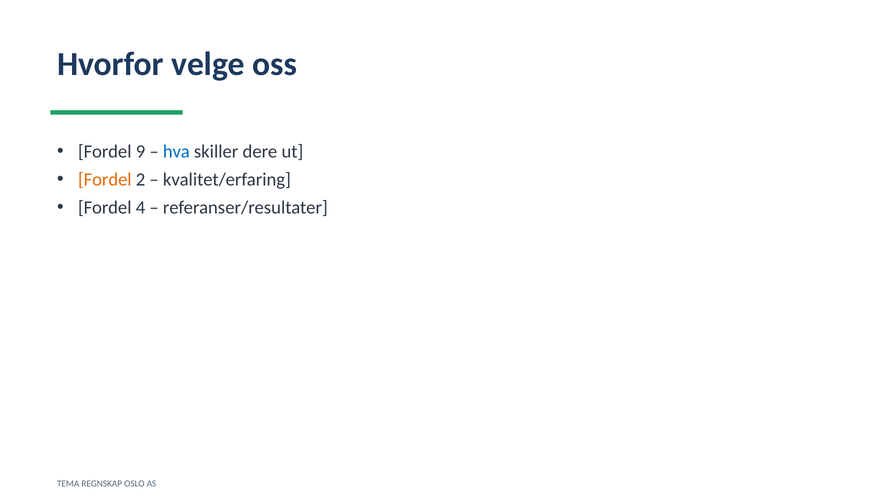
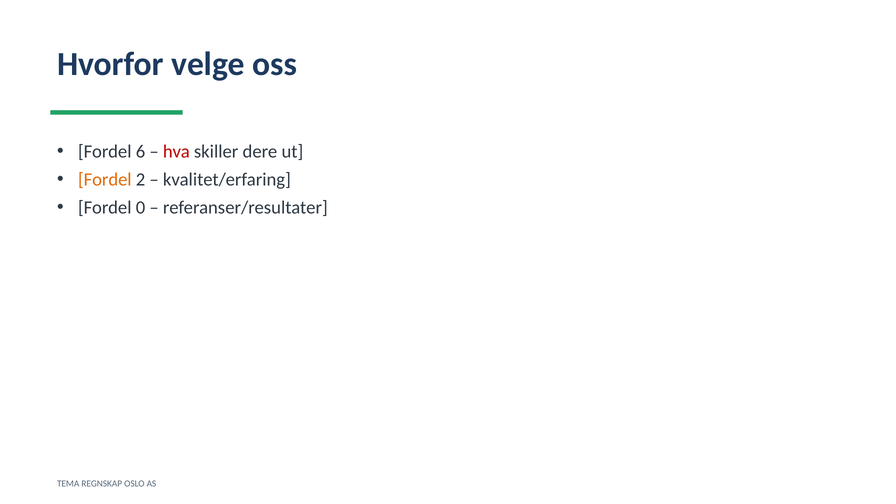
9: 9 -> 6 (141, 152)
hva colour: blue -> red (176, 152)
4: 4 -> 0 (141, 208)
